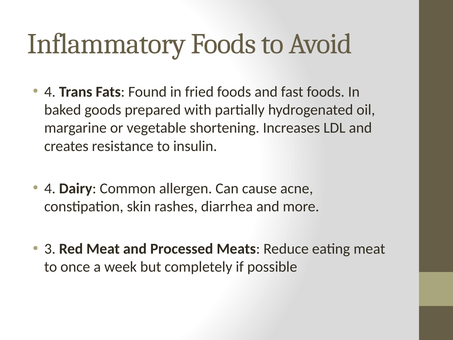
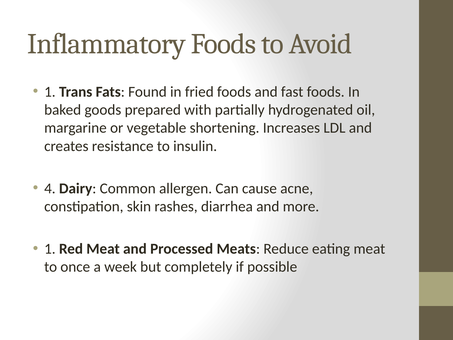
4: 4 -> 1 (50, 92)
3: 3 -> 1 (50, 249)
